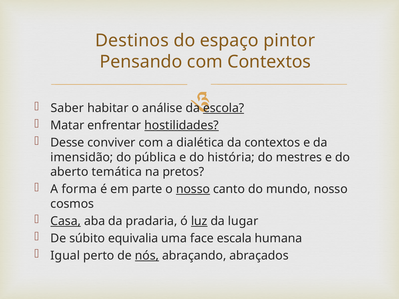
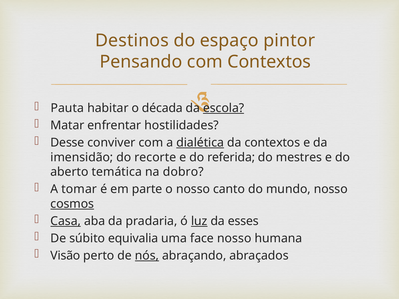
Saber: Saber -> Pauta (67, 108)
análise: análise -> década (162, 108)
hostilidades underline: present -> none (182, 126)
dialética underline: none -> present (200, 143)
pública: pública -> recorte (155, 157)
história: história -> referida (231, 157)
pretos: pretos -> dobro (183, 172)
forma: forma -> tomar (79, 189)
nosso underline: present -> none (193, 189)
cosmos underline: none -> present (72, 204)
lugar: lugar -> esses (243, 221)
face escala: escala -> nosso (234, 239)
Igual: Igual -> Visão (65, 256)
